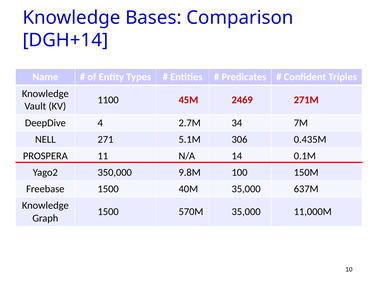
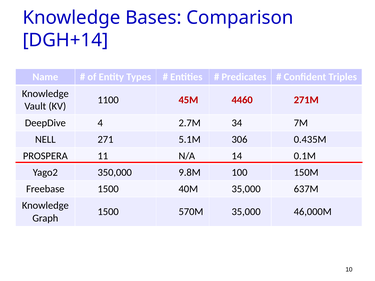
2469: 2469 -> 4460 (242, 100)
11,000M: 11,000M -> 46,000M (313, 212)
